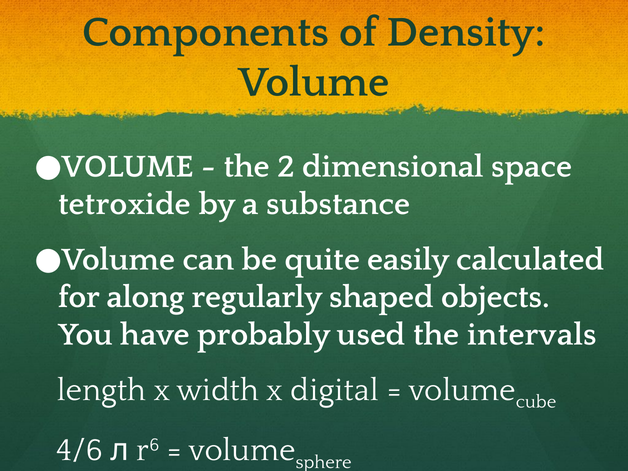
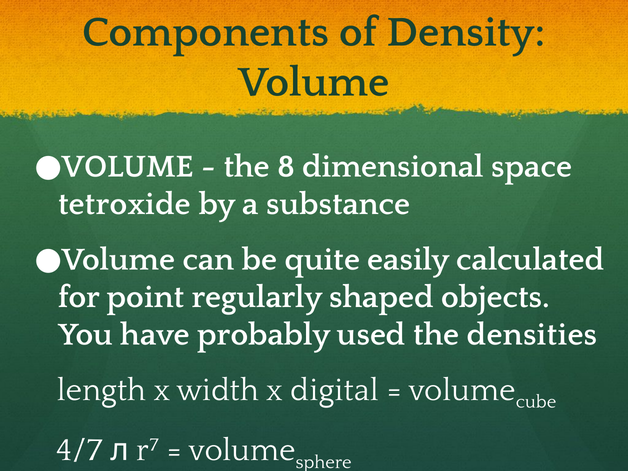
2: 2 -> 8 (286, 166)
along: along -> point (146, 297)
intervals: intervals -> densities (532, 335)
4/6: 4/6 -> 4/7 (79, 450)
6: 6 -> 7 (154, 445)
